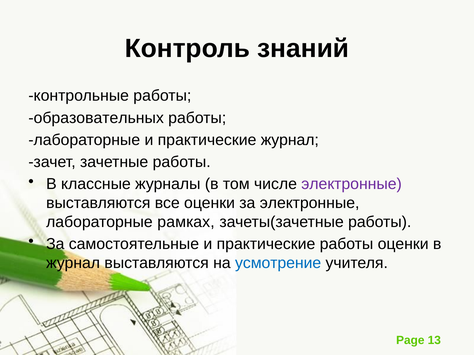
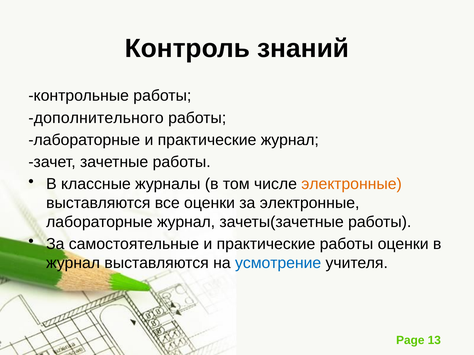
образовательных: образовательных -> дополнительного (96, 118)
электронные colour: purple -> orange (352, 184)
лабораторные рамках: рамках -> журнал (186, 222)
